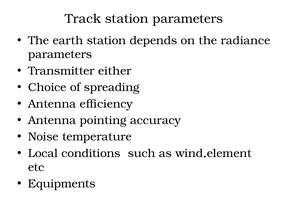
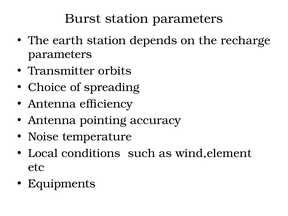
Track: Track -> Burst (83, 19)
radiance: radiance -> recharge (245, 40)
either: either -> orbits (115, 71)
